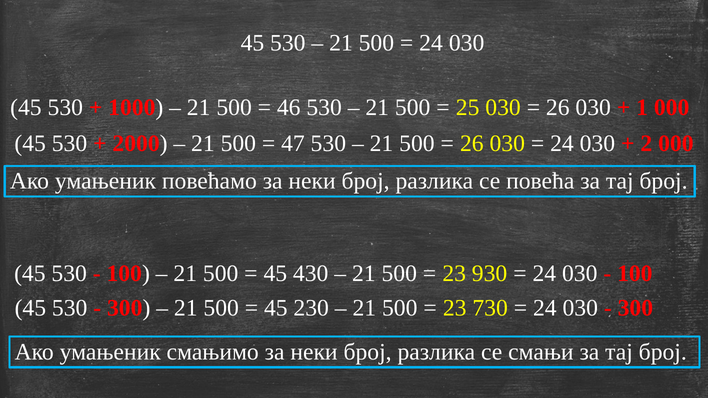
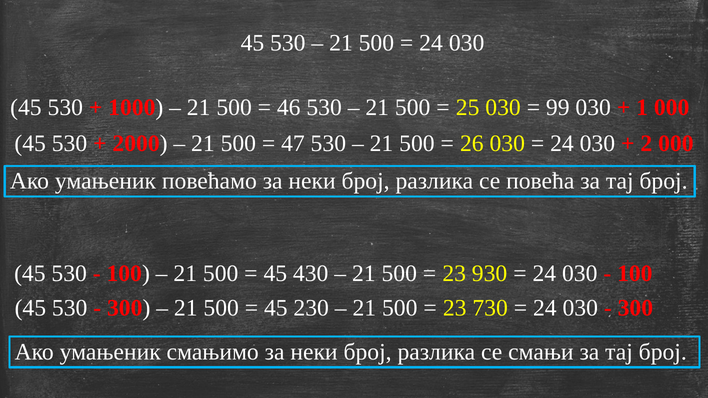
26: 26 -> 99 (558, 108)
